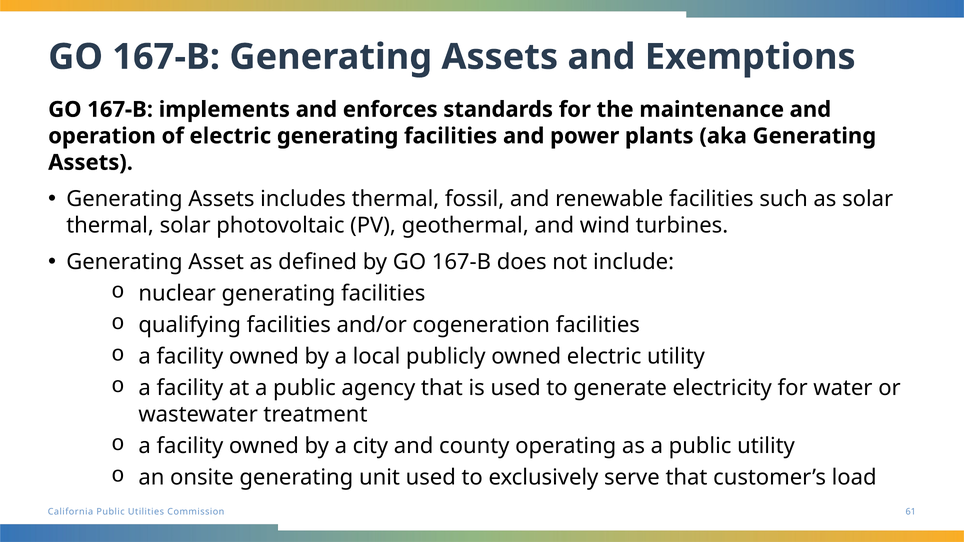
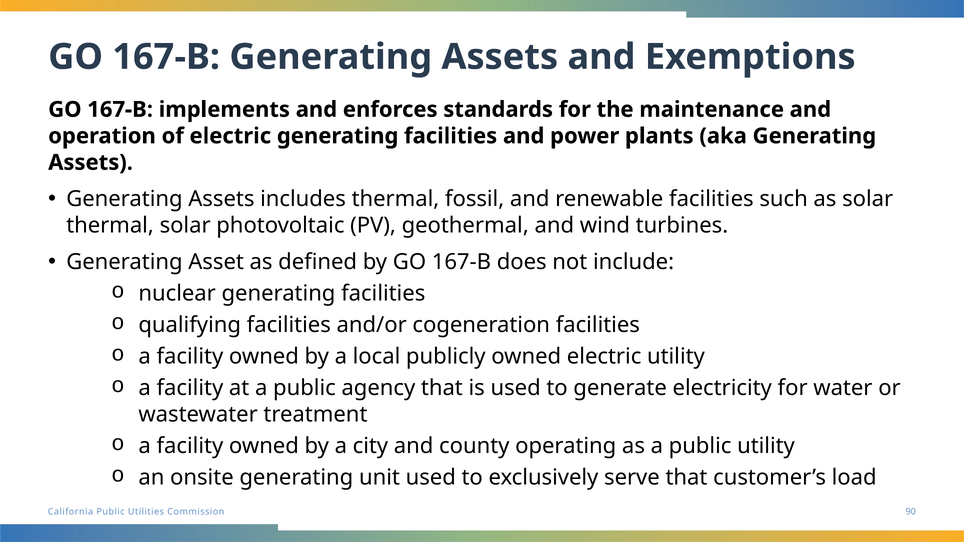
61: 61 -> 90 (911, 512)
